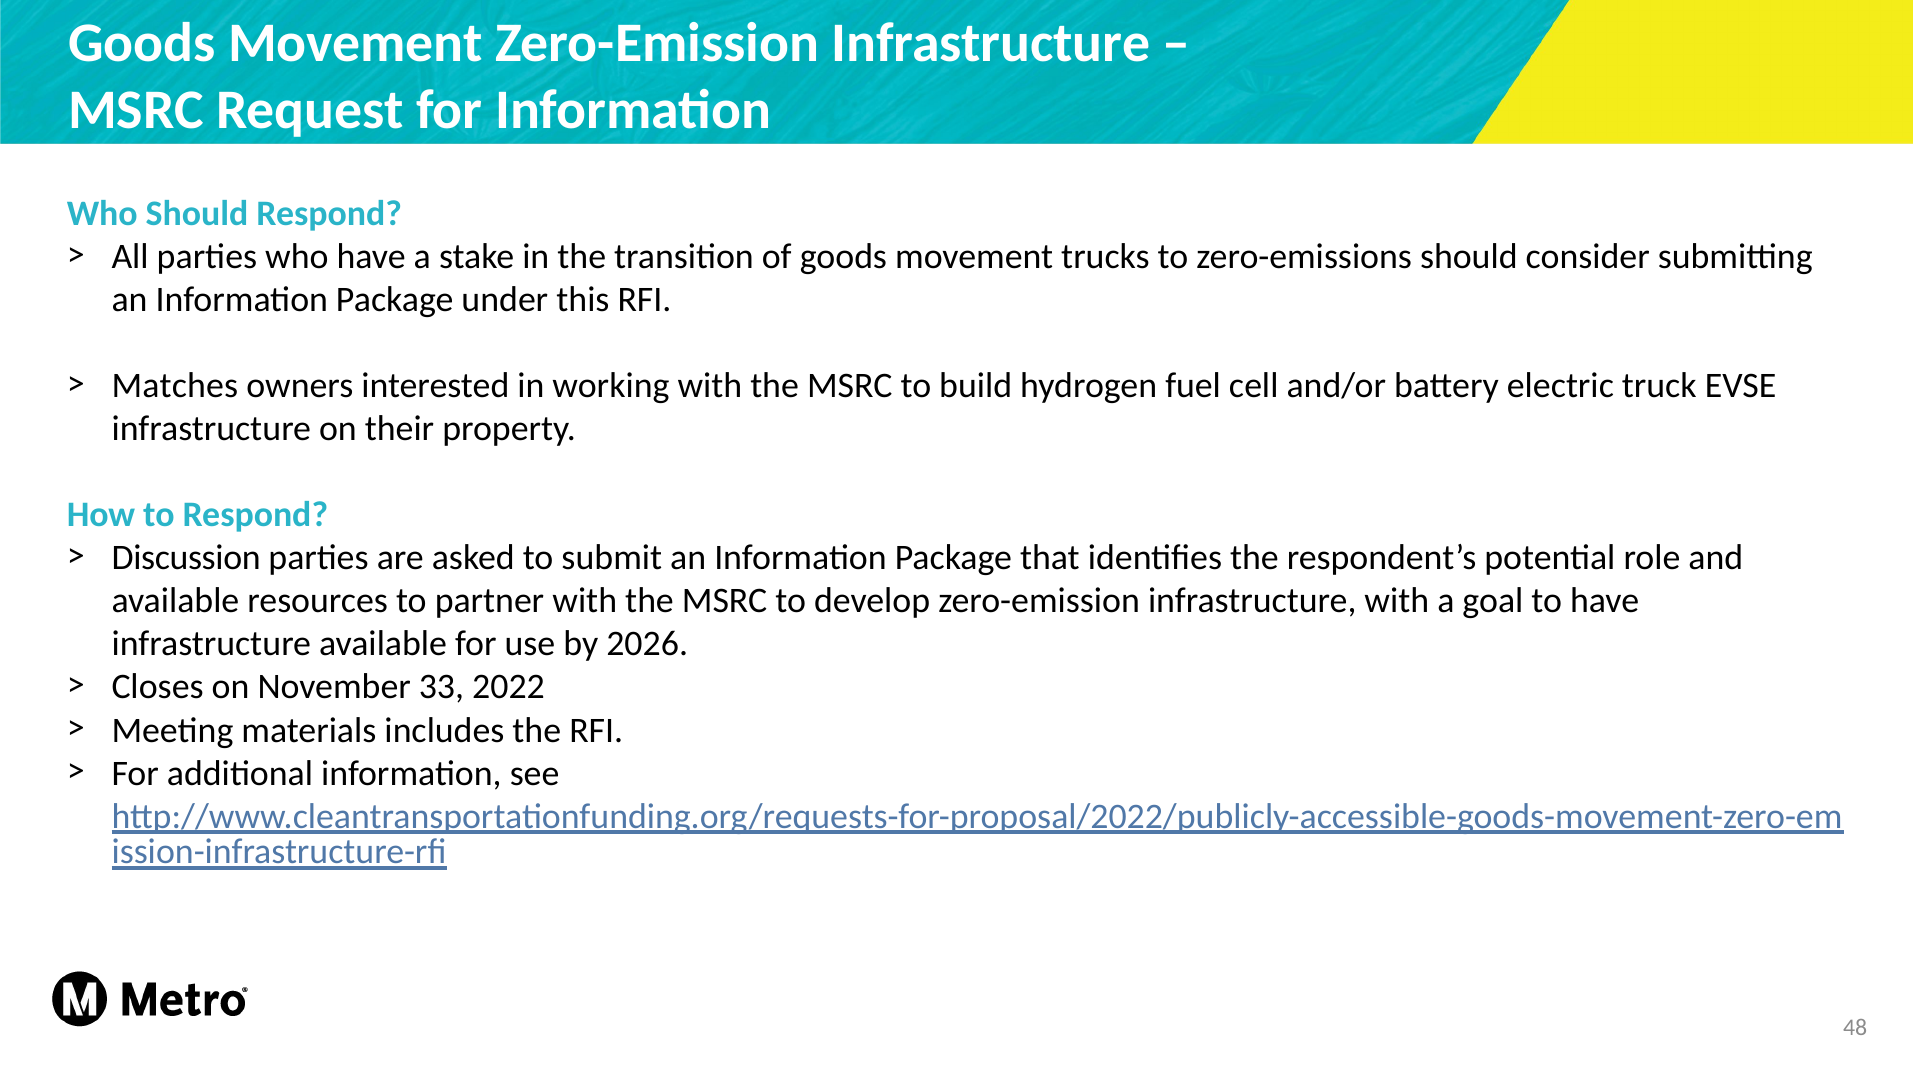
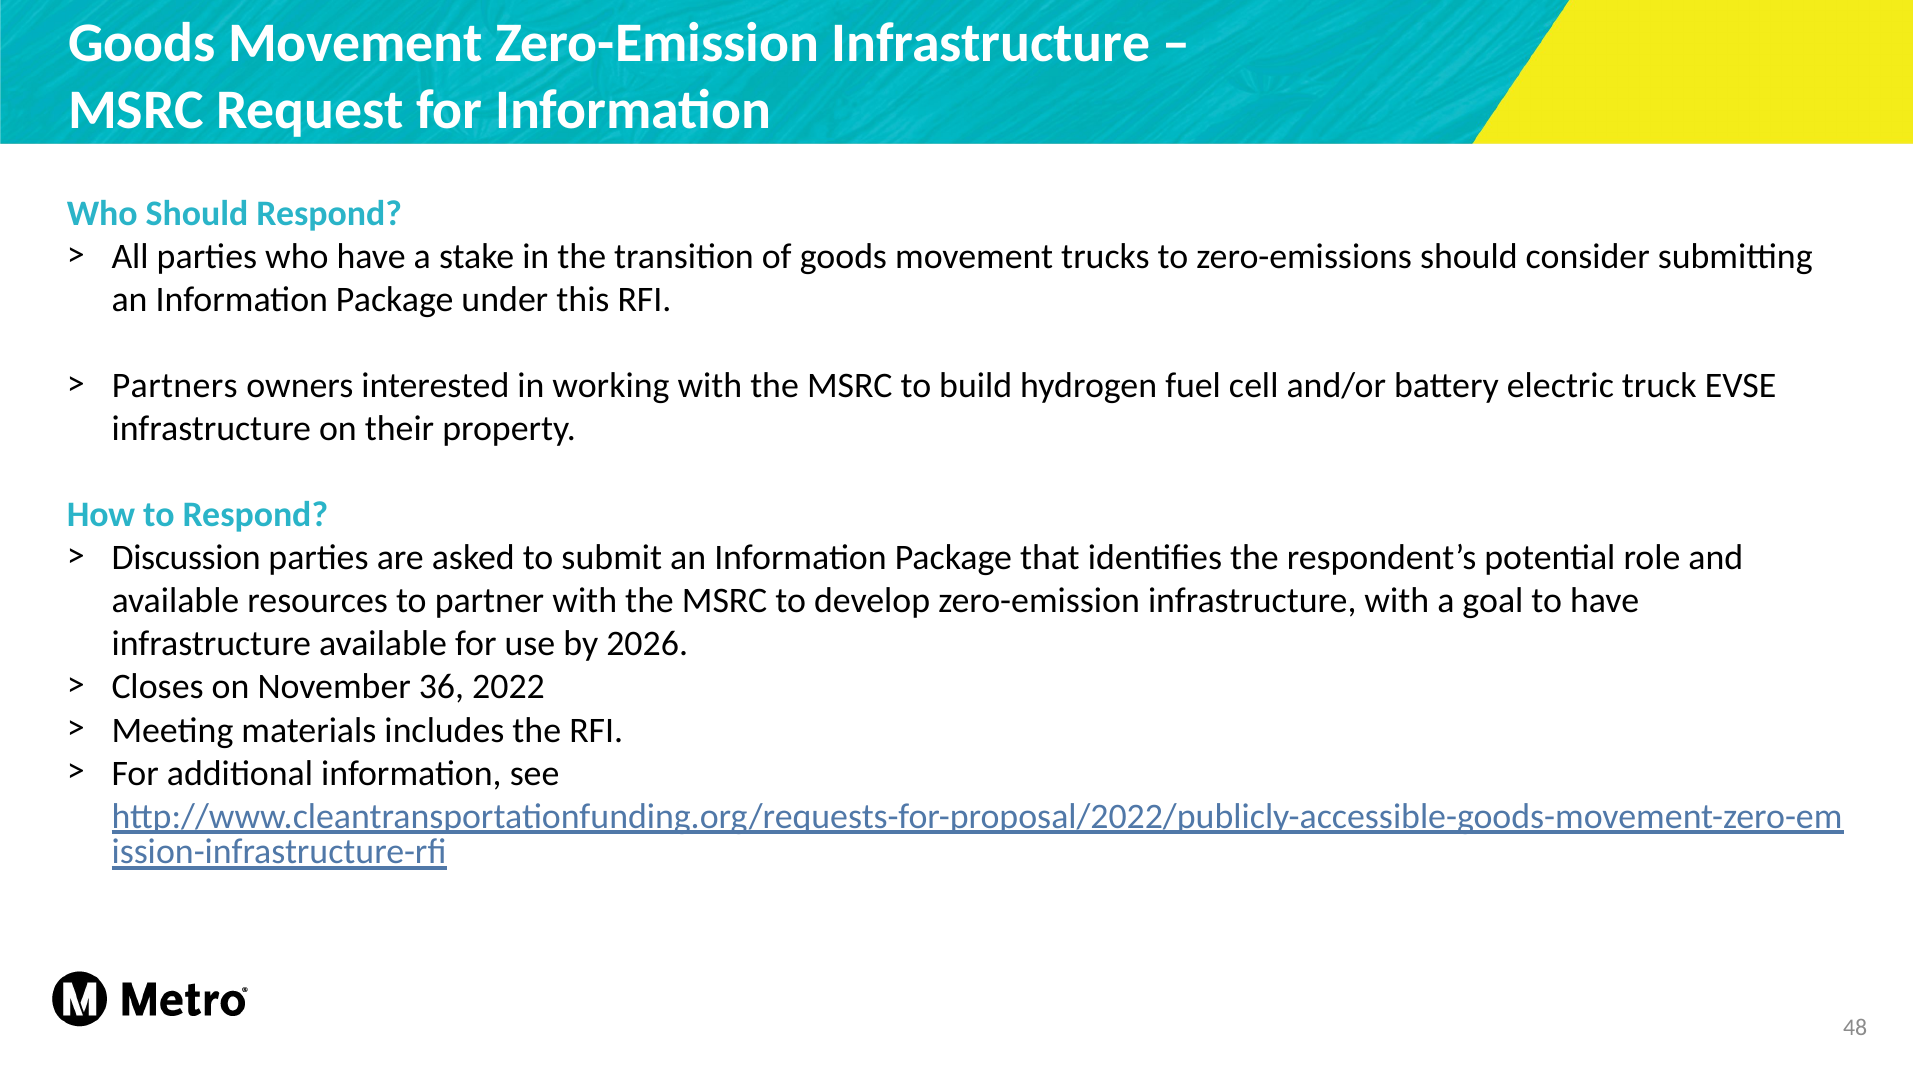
Matches: Matches -> Partners (175, 386)
33: 33 -> 36 (441, 687)
